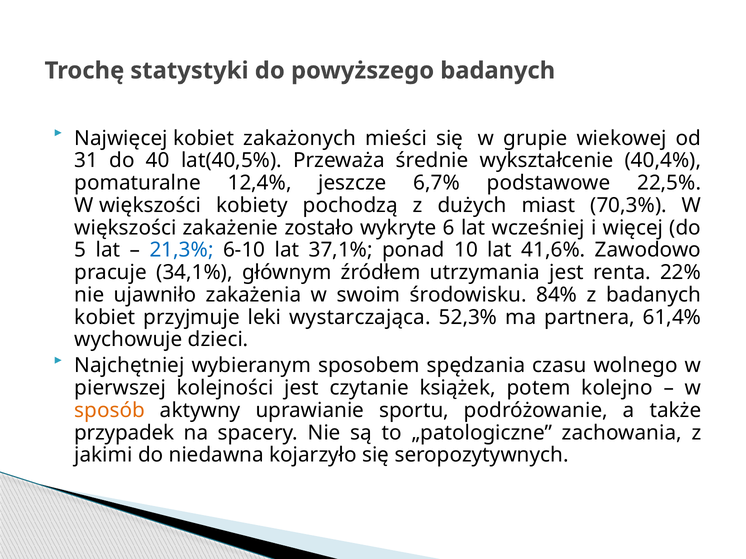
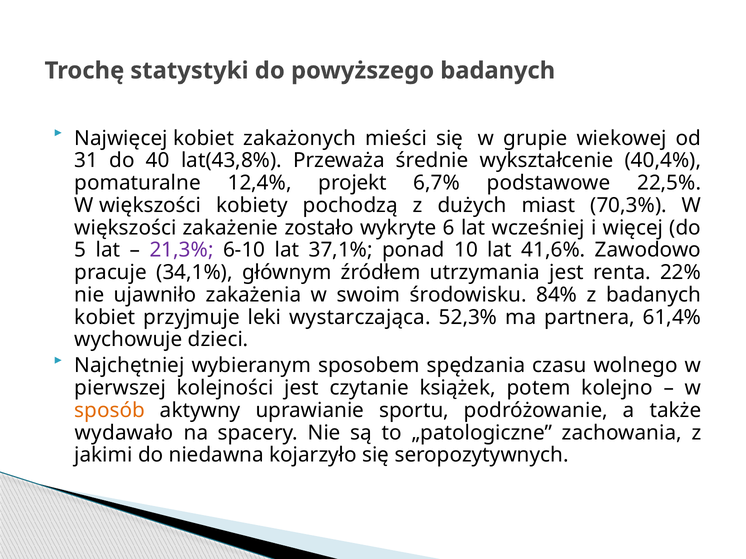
lat(40,5%: lat(40,5% -> lat(43,8% (232, 161)
jeszcze: jeszcze -> projekt (353, 183)
21,3% colour: blue -> purple (182, 250)
przypadek: przypadek -> wydawało (124, 433)
